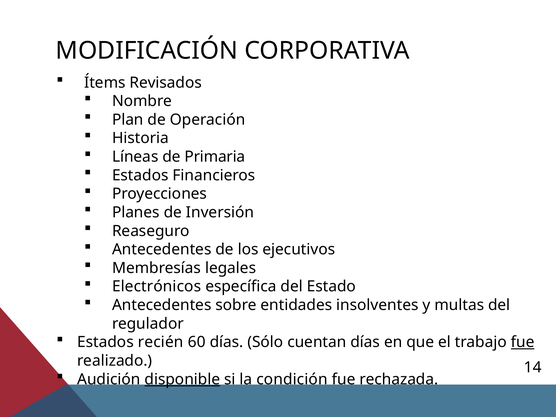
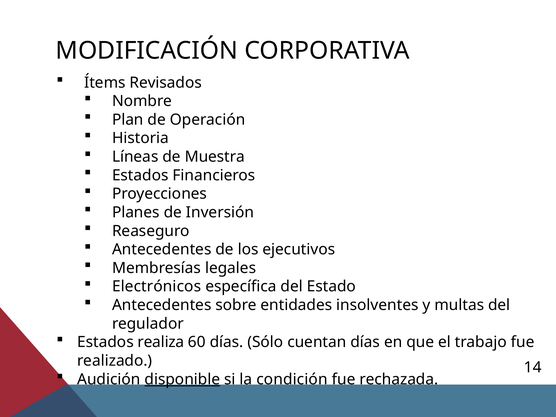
Primaria: Primaria -> Muestra (215, 157)
recién: recién -> realiza (161, 342)
fue underline: present -> none (523, 342)
